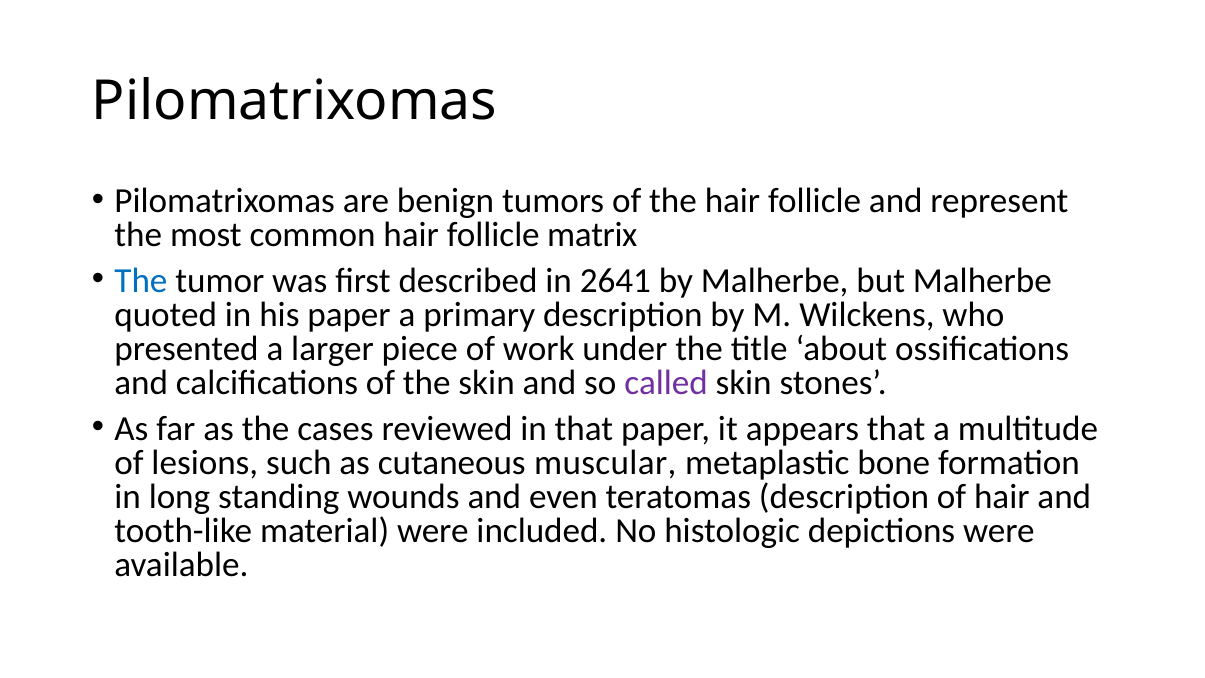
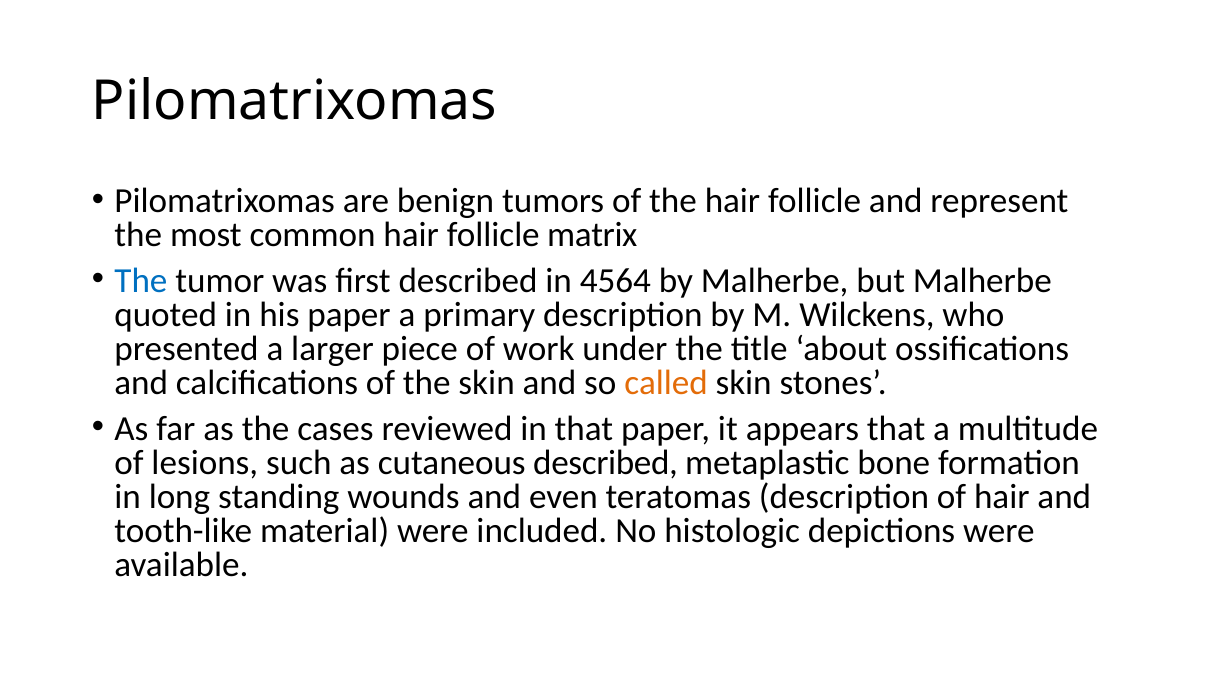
2641: 2641 -> 4564 (615, 280)
called colour: purple -> orange (666, 383)
cutaneous muscular: muscular -> described (606, 463)
